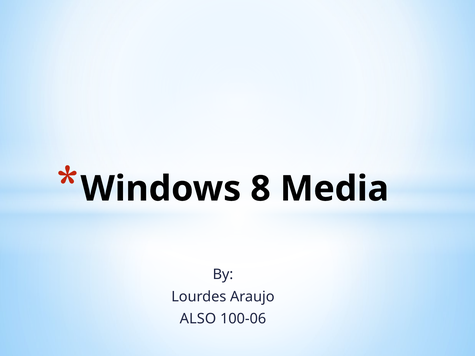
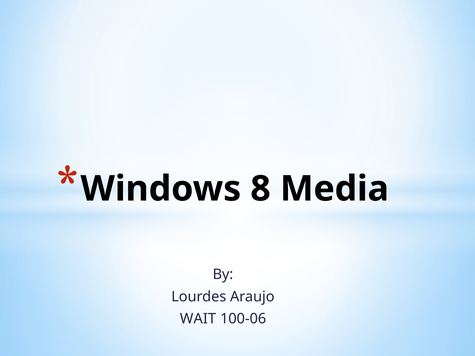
ALSO: ALSO -> WAIT (198, 319)
